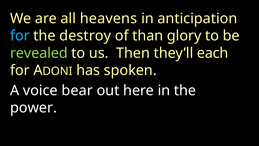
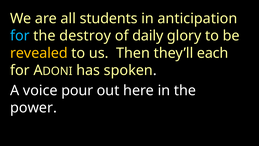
heavens: heavens -> students (109, 18)
than: than -> daily (148, 36)
revealed colour: light green -> yellow (39, 53)
bear: bear -> pour (77, 90)
